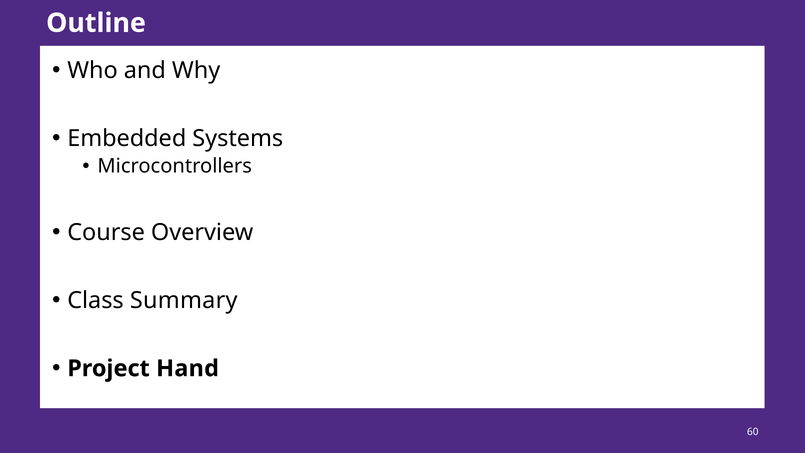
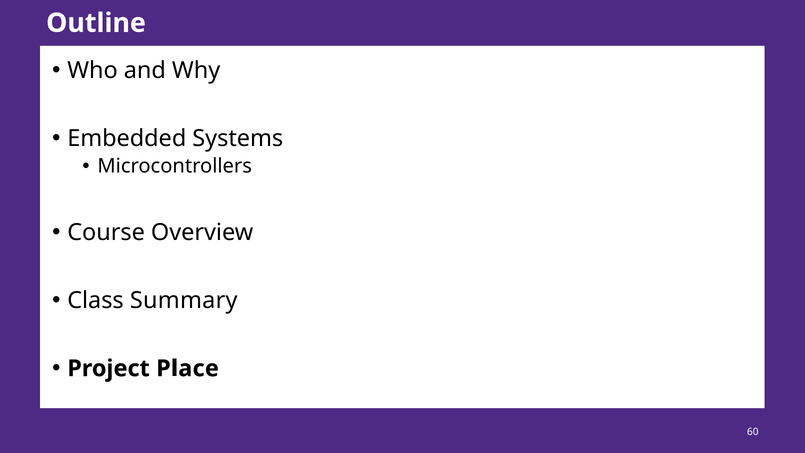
Hand: Hand -> Place (188, 368)
